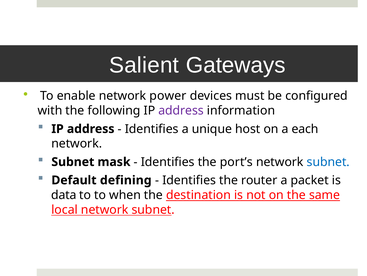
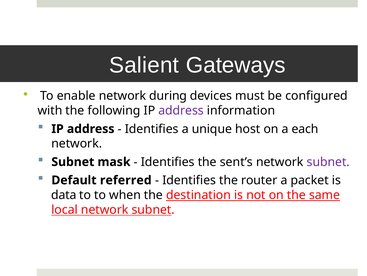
power: power -> during (168, 96)
port’s: port’s -> sent’s (236, 162)
subnet colour: blue -> purple (328, 162)
defining: defining -> referred (126, 180)
